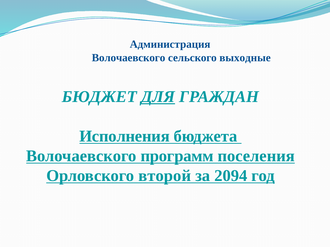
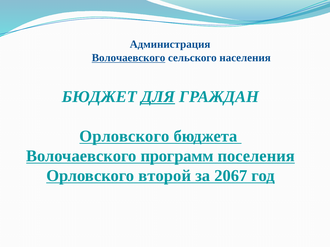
Волочаевского underline: none -> present (129, 58)
выходные: выходные -> населения (245, 58)
Исполнения: Исполнения -> Орловского (124, 136)
2094: 2094 -> 2067 (231, 176)
